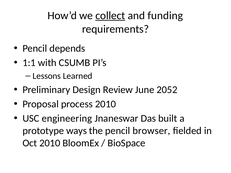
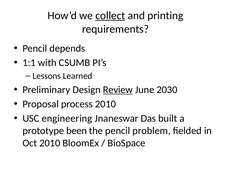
funding: funding -> printing (165, 16)
Review underline: none -> present (118, 90)
2052: 2052 -> 2030 (167, 90)
ways: ways -> been (77, 131)
browser: browser -> problem (152, 131)
